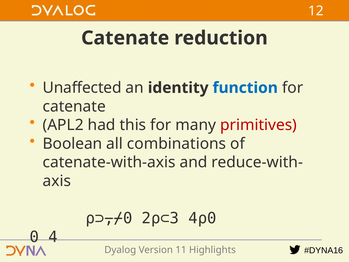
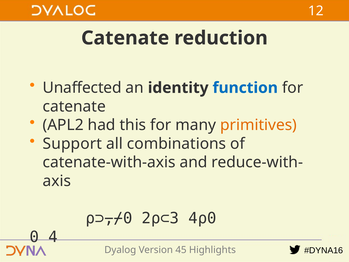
primitives colour: red -> orange (258, 125)
Boolean: Boolean -> Support (72, 144)
11: 11 -> 45 (181, 250)
